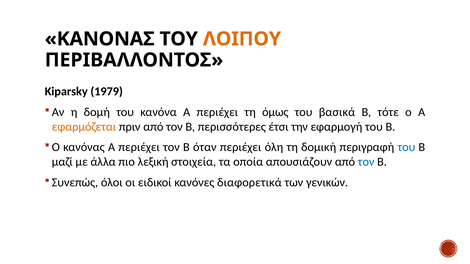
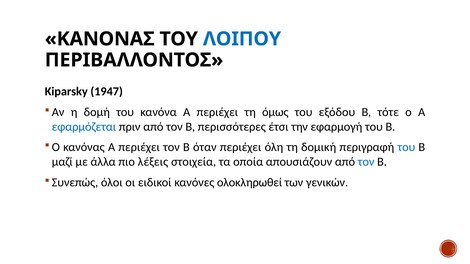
ΛΟΙΠΟΥ colour: orange -> blue (242, 39)
1979: 1979 -> 1947 (107, 92)
βασικά: βασικά -> εξόδου (337, 112)
εφαρμόζεται colour: orange -> blue (84, 127)
λεξική: λεξική -> λέξεις (153, 162)
διαφορετικά: διαφορετικά -> ολοκληρωθεί (250, 183)
